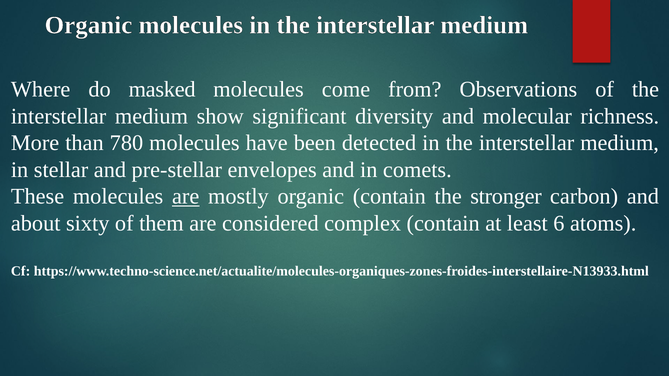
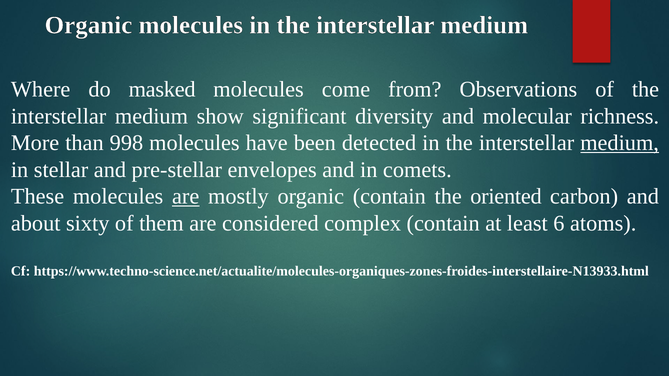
780: 780 -> 998 (126, 143)
medium underline: none -> present (620, 143)
stronger: stronger -> oriented (506, 197)
